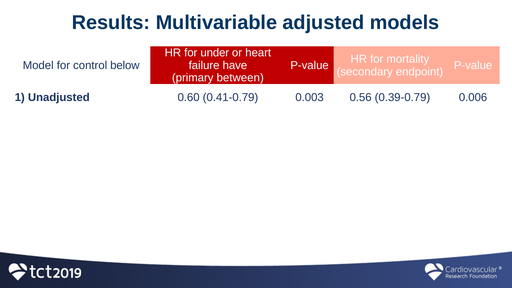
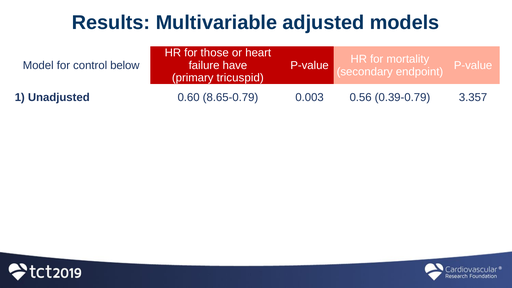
under: under -> those (215, 53)
between: between -> tricuspid (240, 78)
0.41-0.79: 0.41-0.79 -> 8.65-0.79 (230, 98)
0.006: 0.006 -> 3.357 (473, 98)
